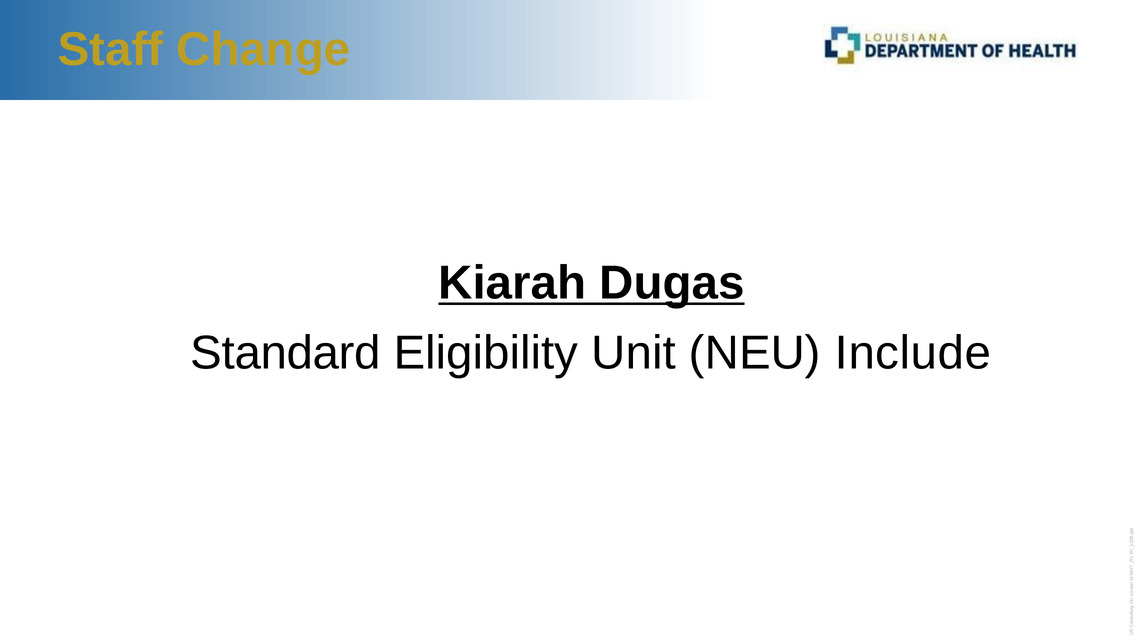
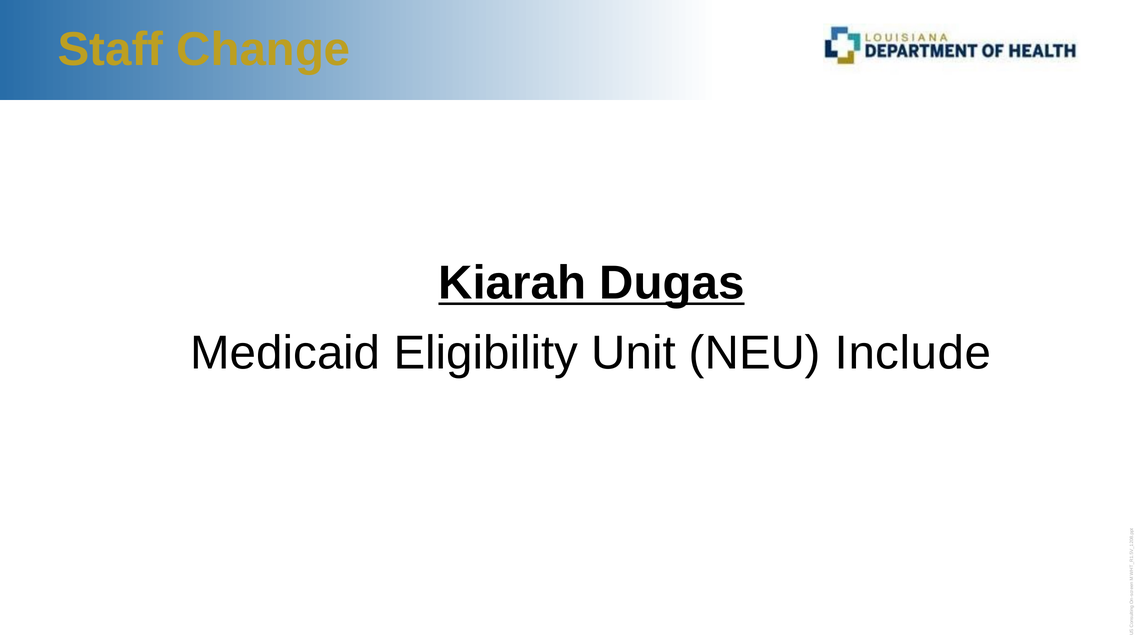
Standard: Standard -> Medicaid (285, 353)
